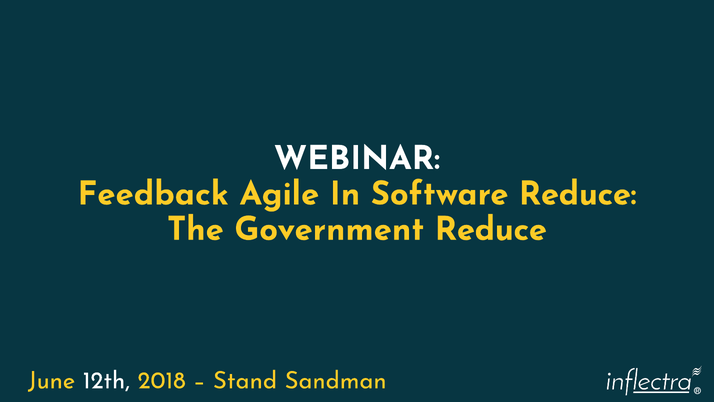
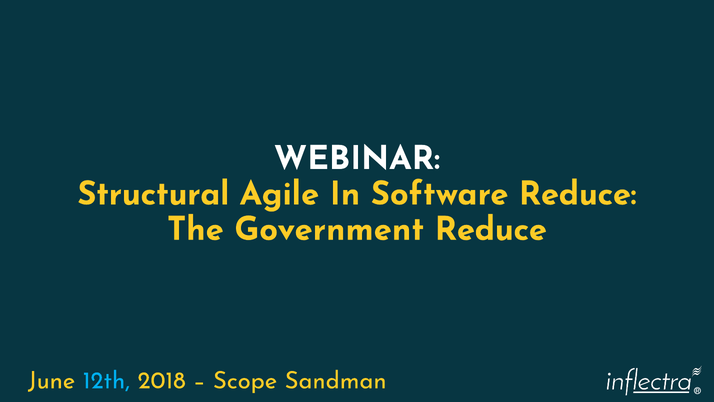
Feedback: Feedback -> Structural (153, 193)
12th colour: white -> light blue (106, 380)
Stand: Stand -> Scope (245, 380)
